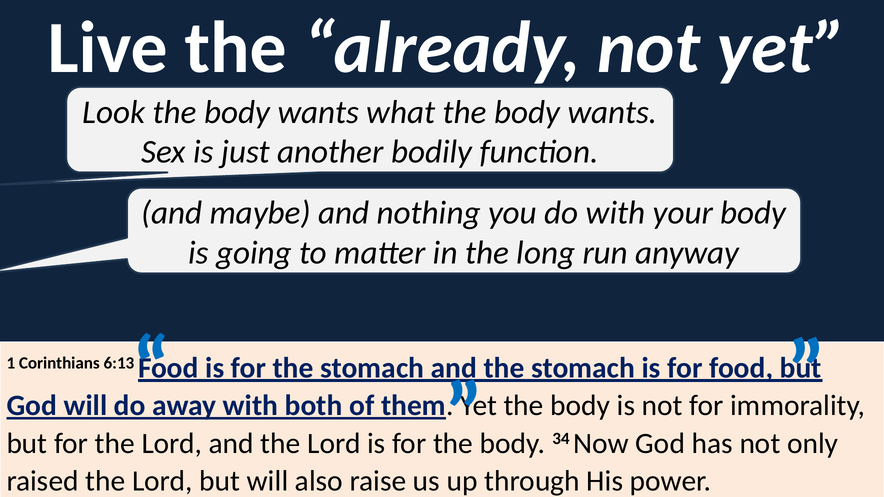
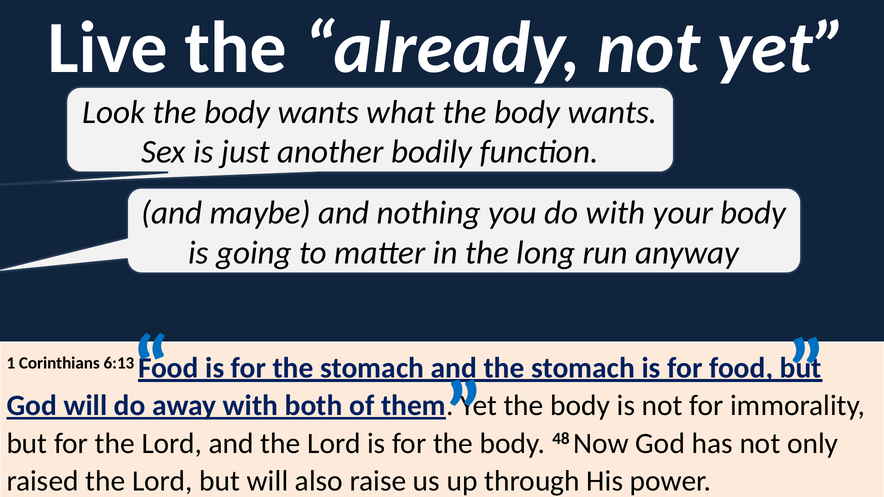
34: 34 -> 48 (561, 439)
